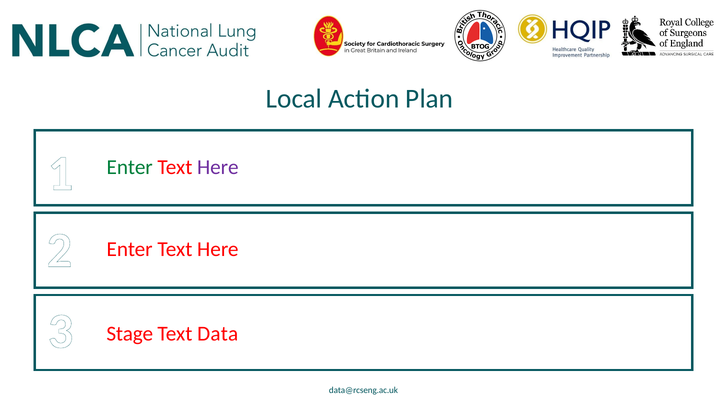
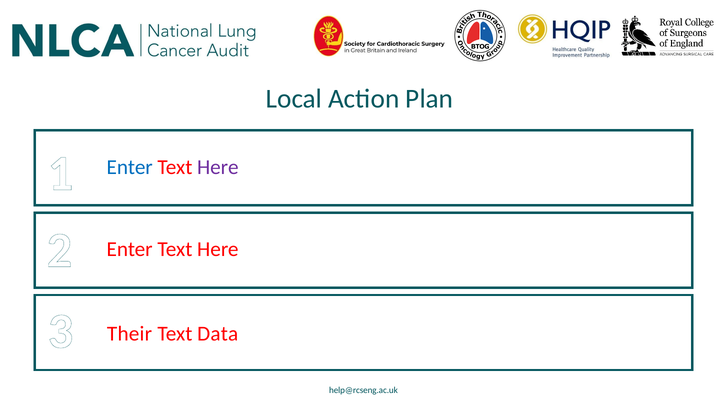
Enter colour: green -> blue (130, 167)
Stage: Stage -> Their (130, 334)
data@rcseng.ac.uk: data@rcseng.ac.uk -> help@rcseng.ac.uk (363, 390)
